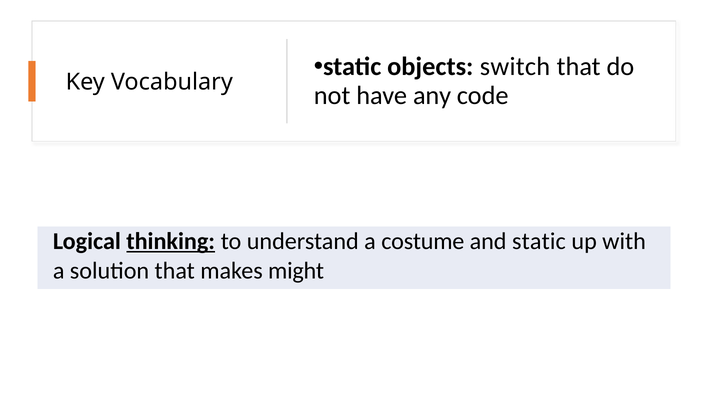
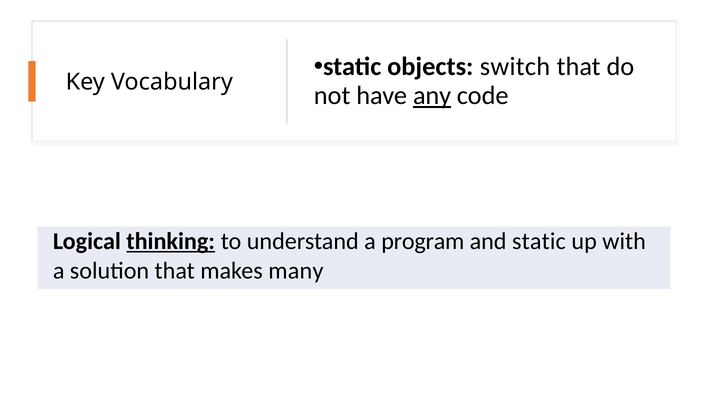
any underline: none -> present (432, 96)
costume: costume -> program (423, 242)
might: might -> many (296, 271)
